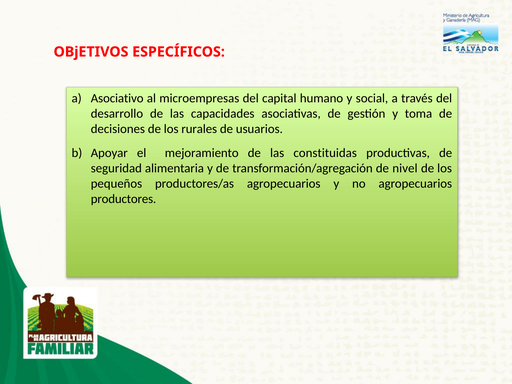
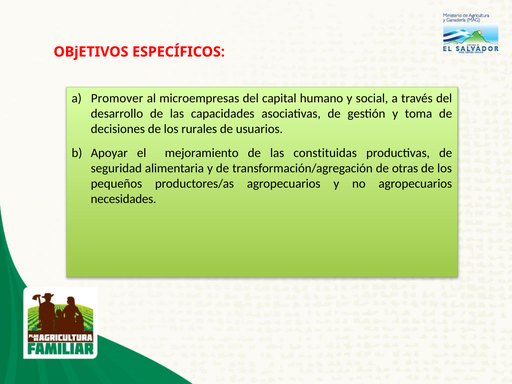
Asociativo: Asociativo -> Promover (117, 98)
nivel: nivel -> otras (405, 168)
productores: productores -> necesidades (124, 199)
